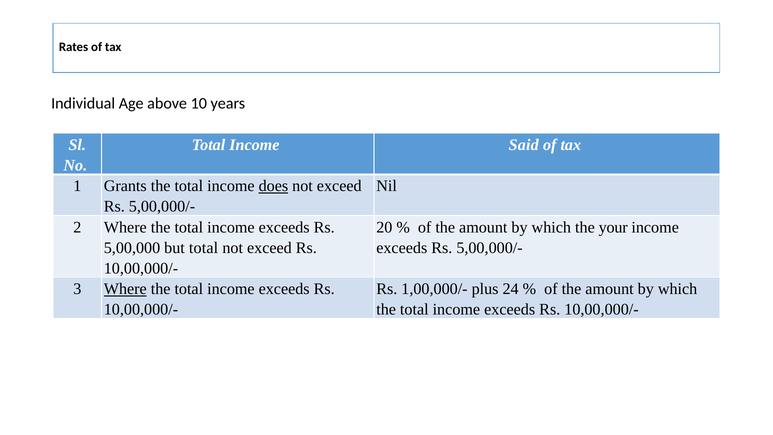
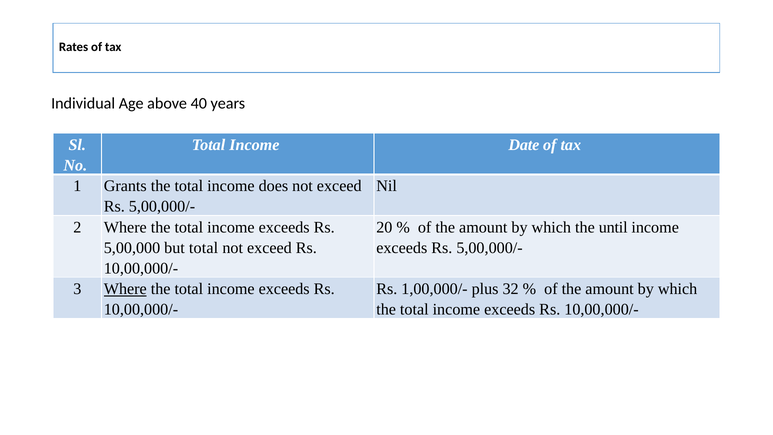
10: 10 -> 40 (199, 104)
Said: Said -> Date (524, 145)
does underline: present -> none (273, 186)
your: your -> until (613, 227)
24: 24 -> 32 (511, 289)
